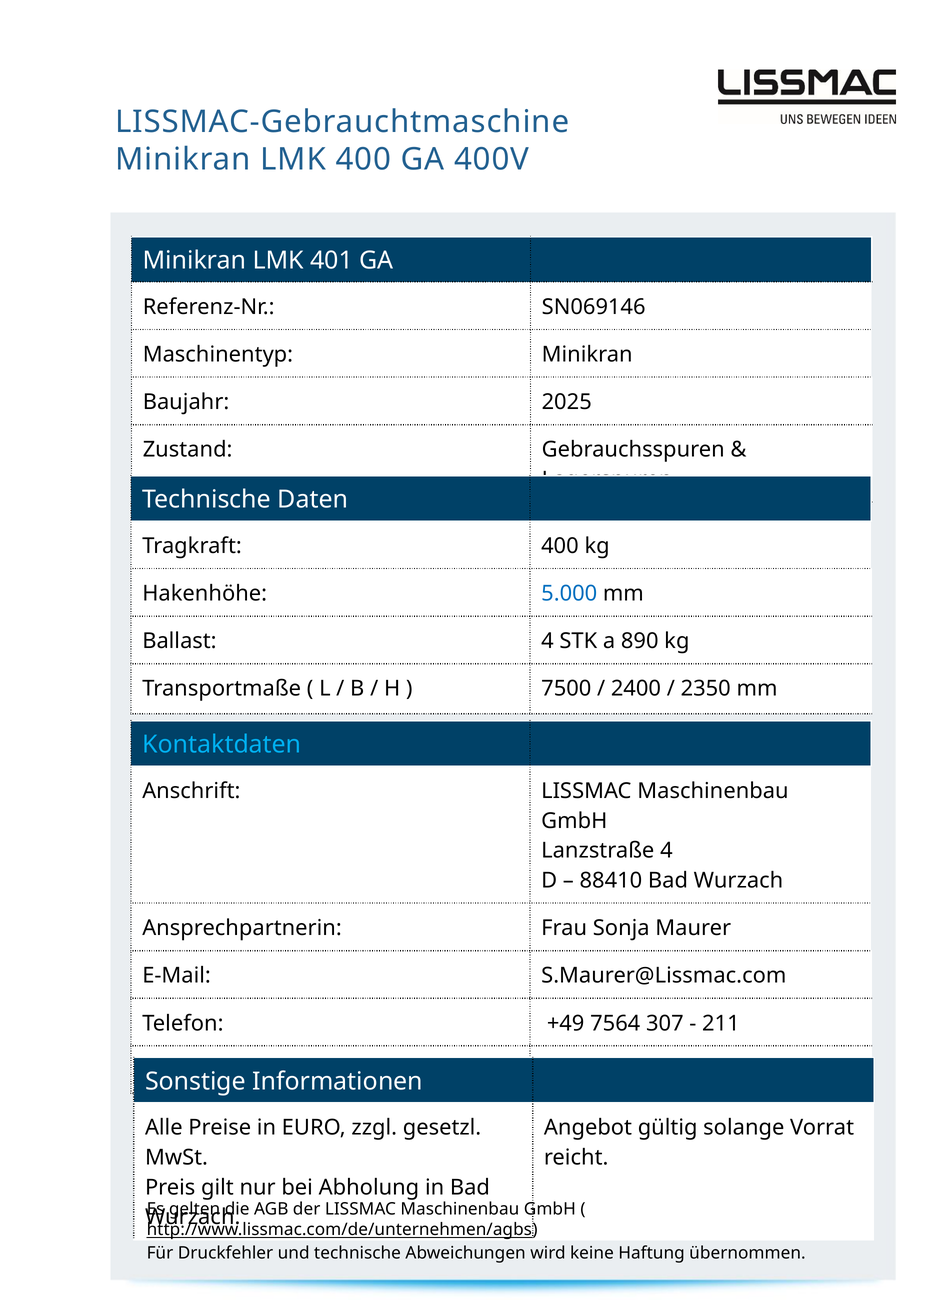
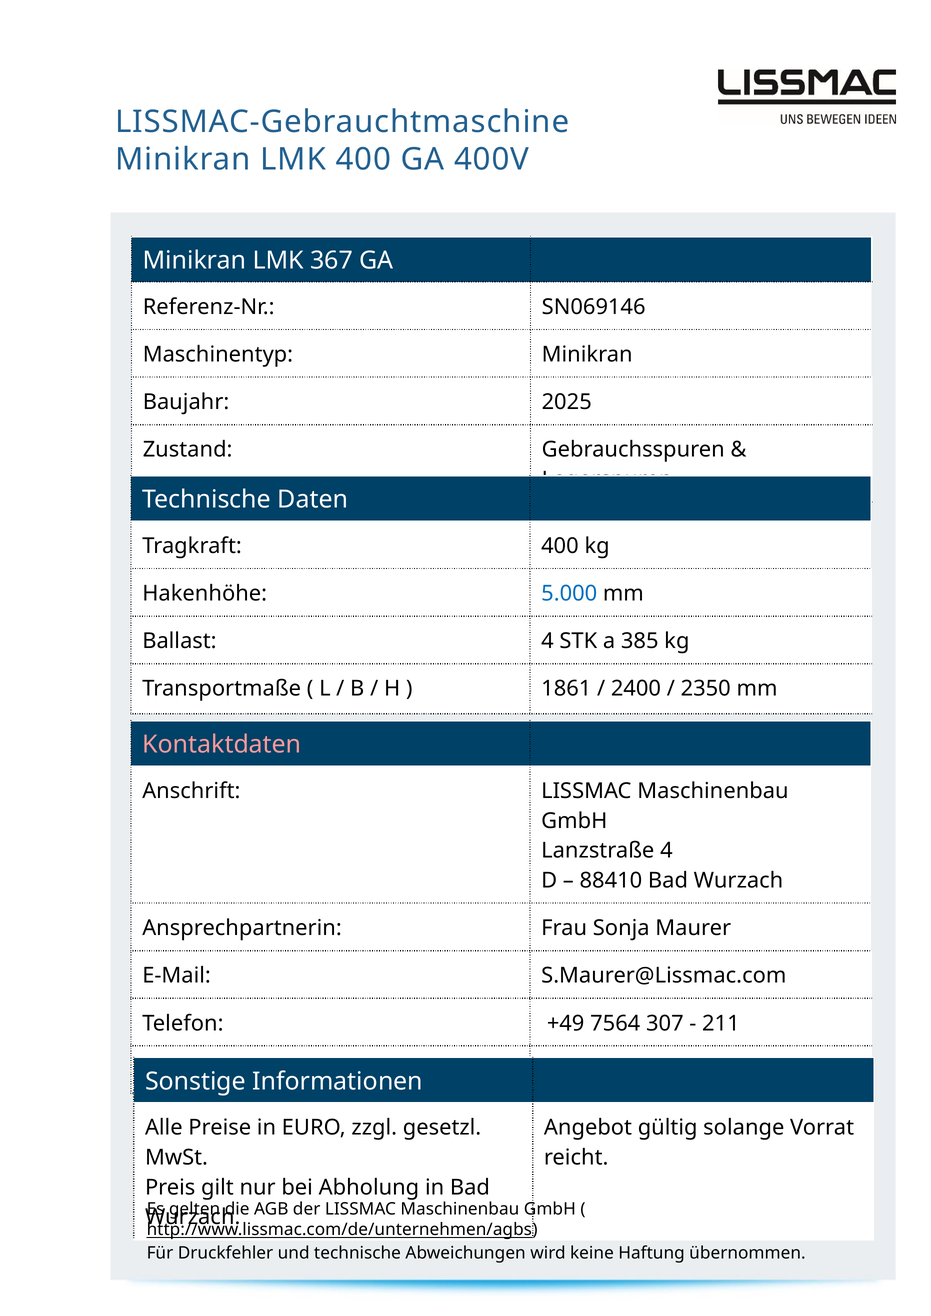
401: 401 -> 367 (332, 261)
890: 890 -> 385 (640, 642)
7500: 7500 -> 1861 (566, 689)
Kontaktdaten colour: light blue -> pink (222, 745)
